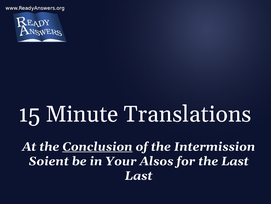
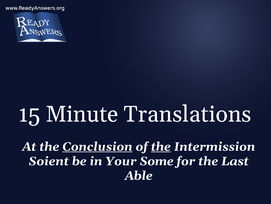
the underline: none -> present (161, 146)
Alsos: Alsos -> Some (157, 161)
Last: Last -> Able (139, 175)
